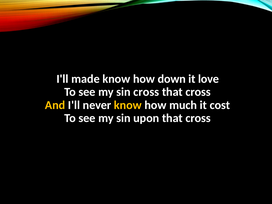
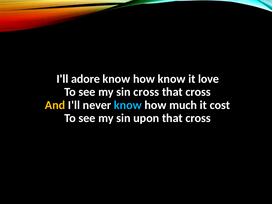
made: made -> adore (86, 79)
how down: down -> know (172, 79)
know colour: yellow -> light blue (128, 105)
